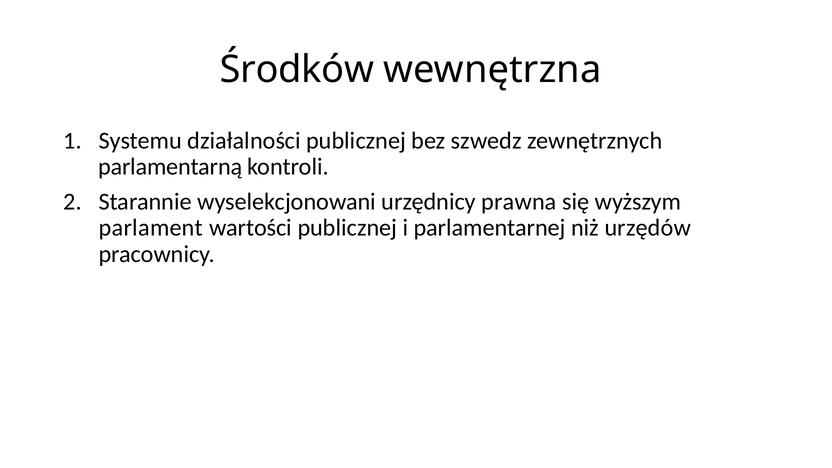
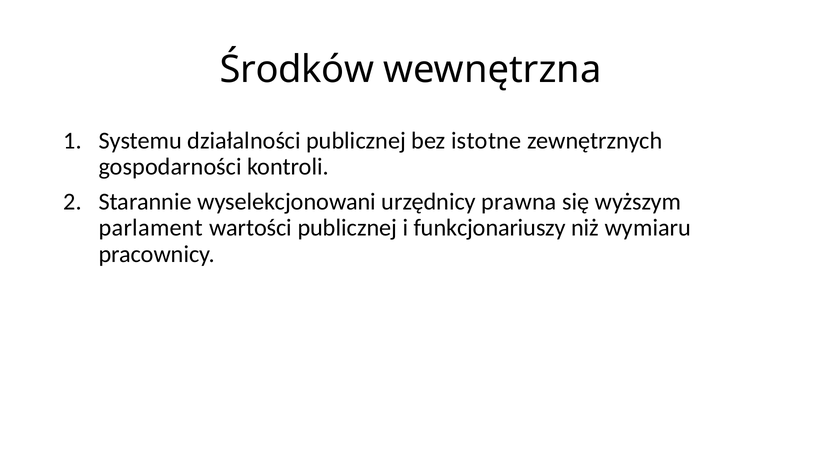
szwedz: szwedz -> istotne (486, 141)
parlamentarną: parlamentarną -> gospodarności (170, 167)
parlamentarnej: parlamentarnej -> funkcjonariuszy (490, 228)
urzędów: urzędów -> wymiaru (648, 228)
